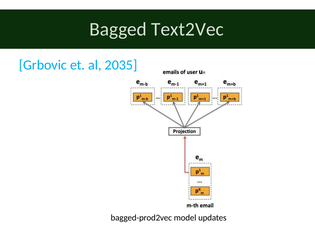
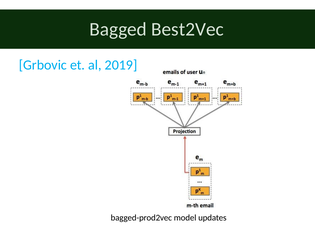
Text2Vec: Text2Vec -> Best2Vec (187, 29)
2035: 2035 -> 2019 (121, 65)
